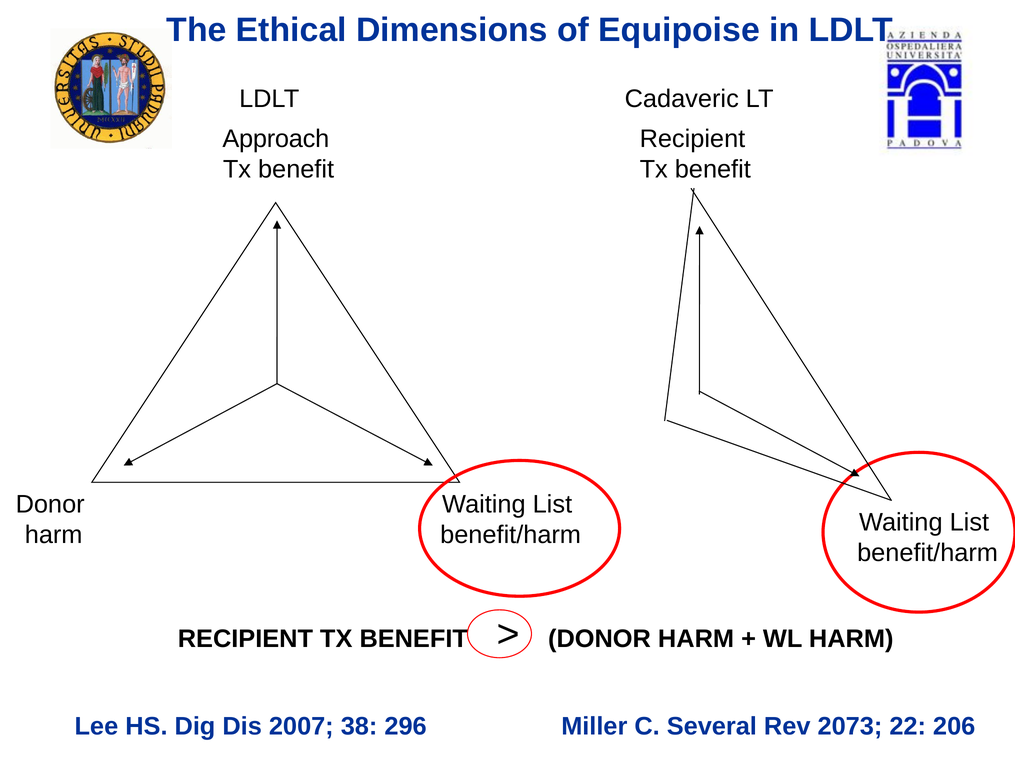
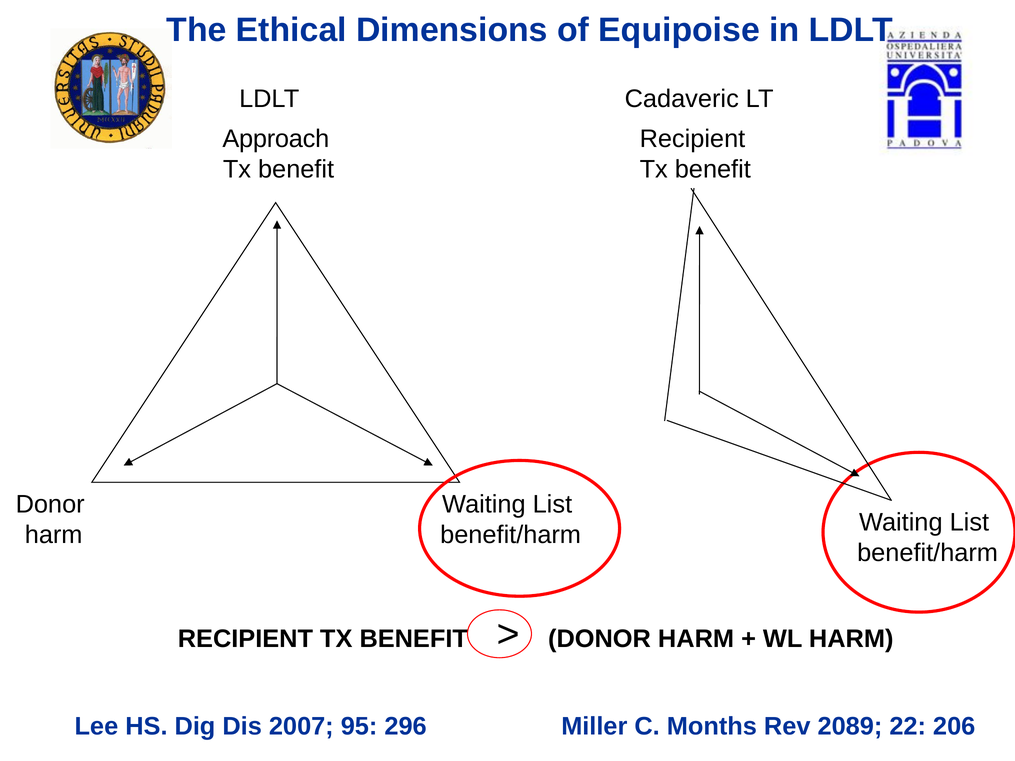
38: 38 -> 95 (359, 727)
Several: Several -> Months (712, 727)
2073: 2073 -> 2089 (850, 727)
